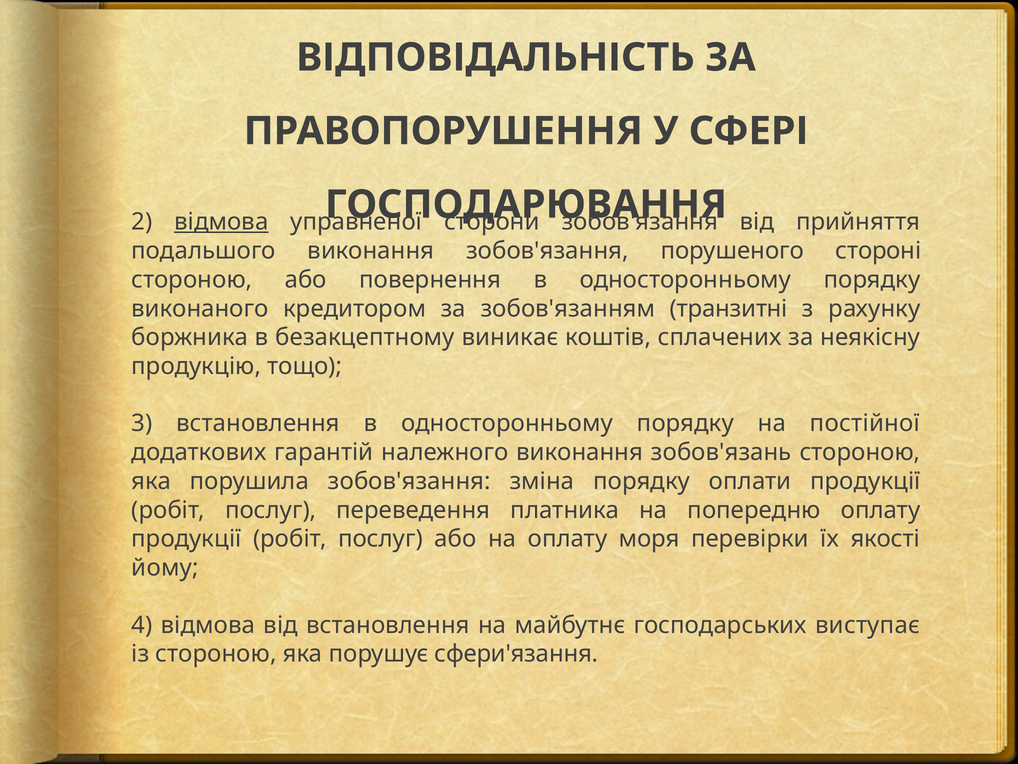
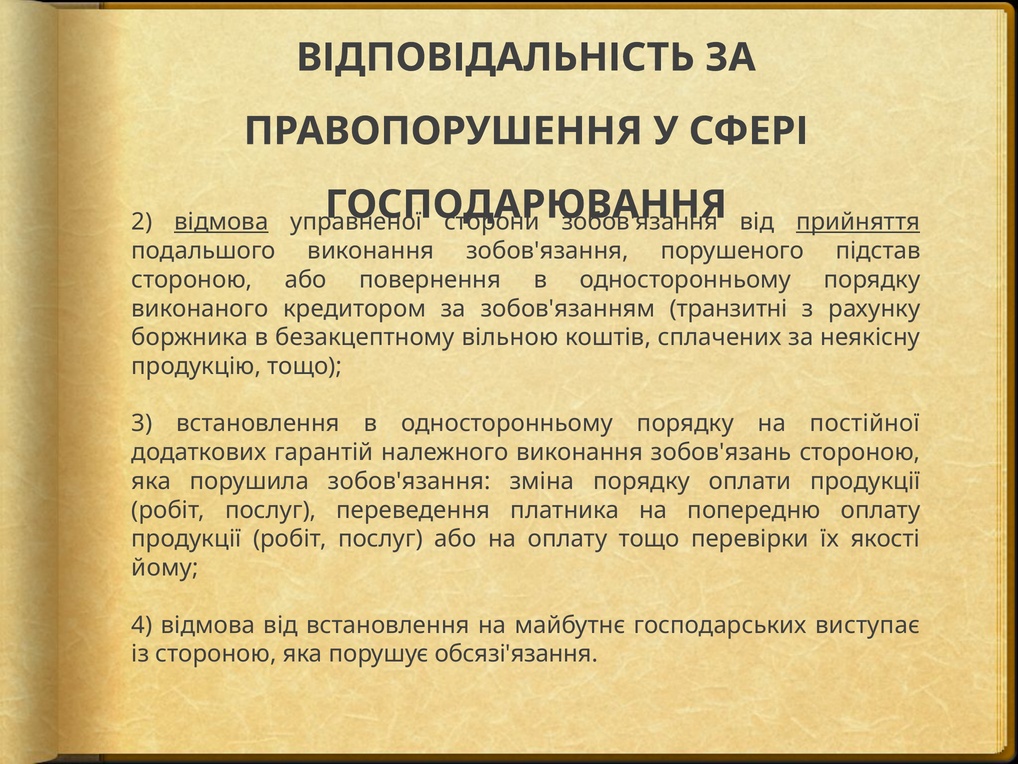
прийняття underline: none -> present (858, 222)
стороні: стороні -> підстав (878, 251)
виникає: виникає -> вільною (510, 337)
оплату моря: моря -> тощо (649, 539)
сфери'язання: сфери'язання -> обсязі'язання (516, 654)
